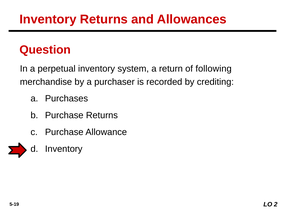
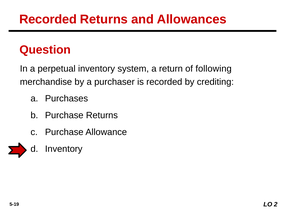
Inventory: Inventory -> Recorded (48, 19)
